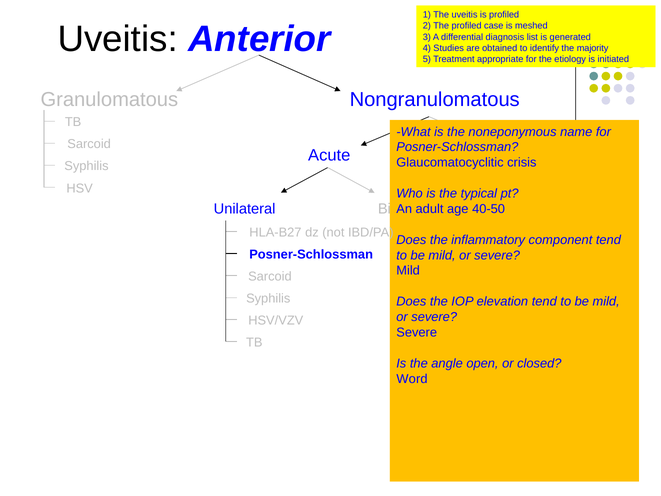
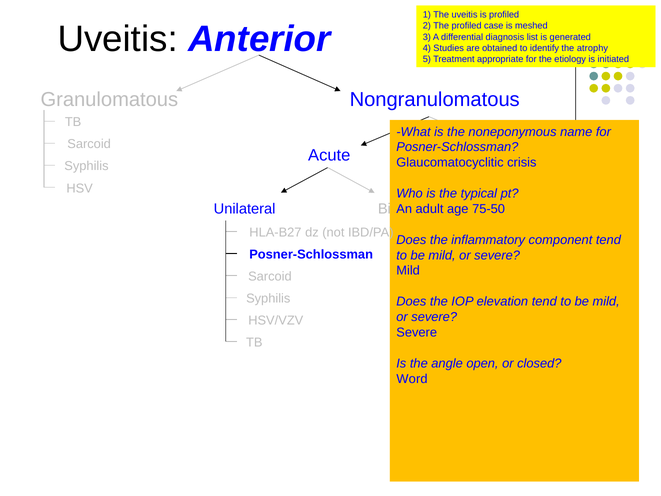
majority: majority -> atrophy (592, 48)
40-50: 40-50 -> 75-50 (489, 209)
